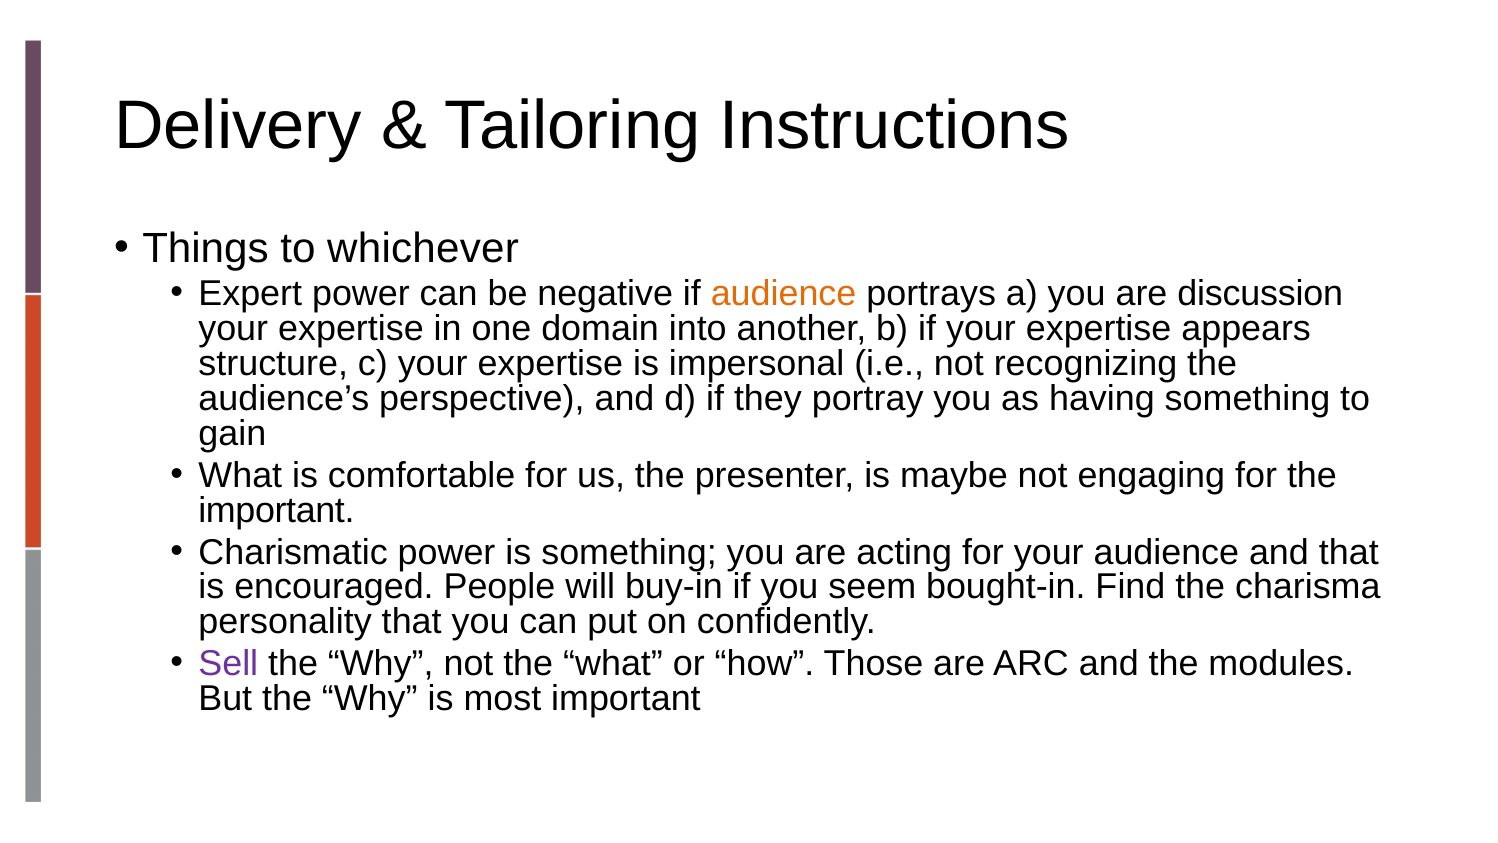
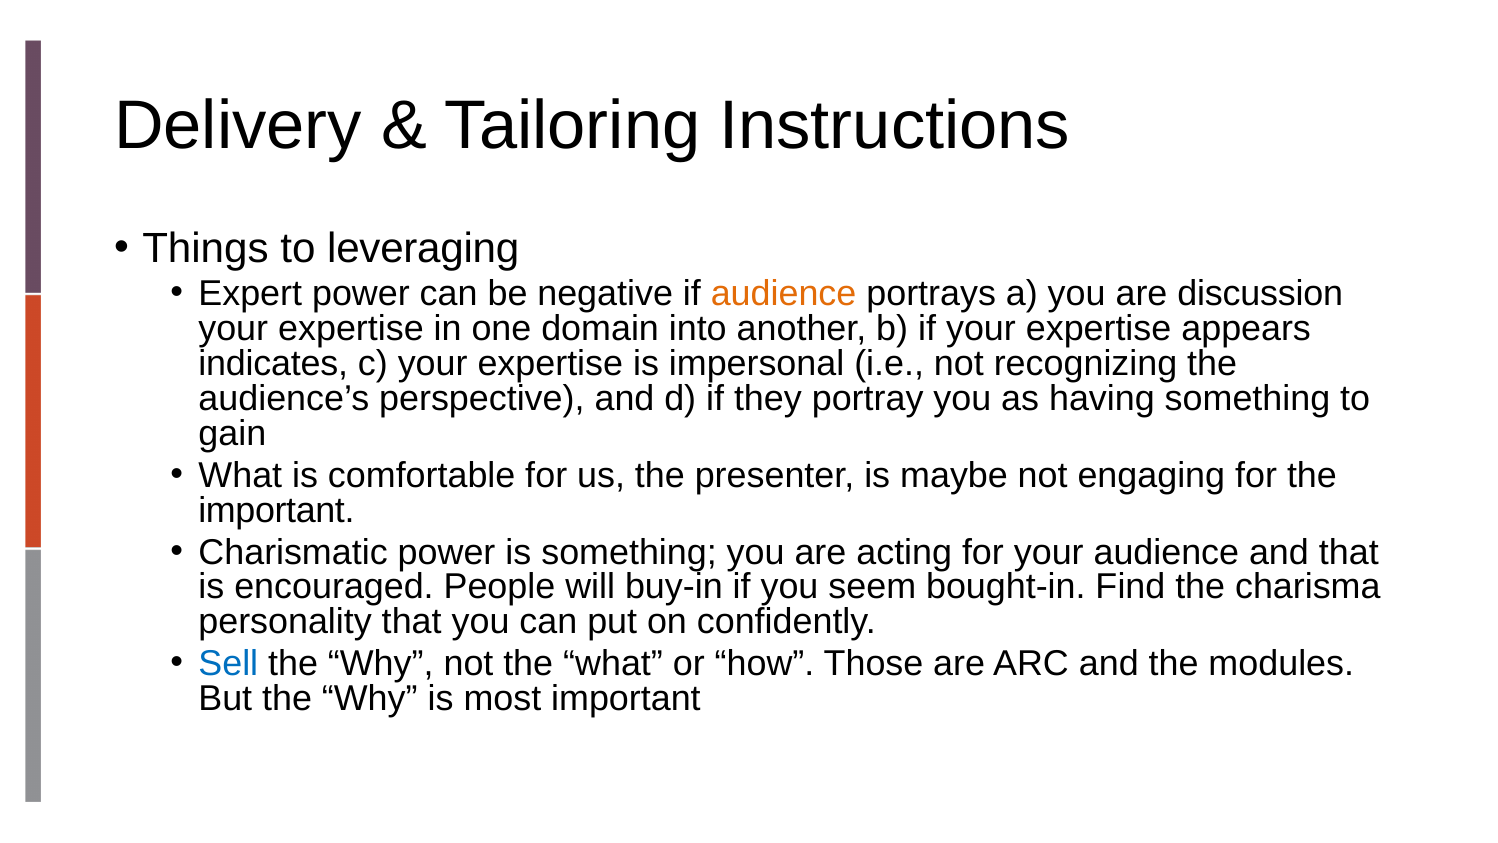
whichever: whichever -> leveraging (423, 249)
structure: structure -> indicates (273, 364)
Sell colour: purple -> blue (228, 663)
